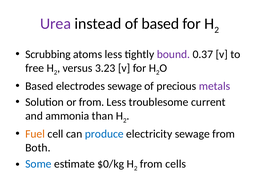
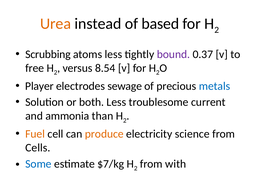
Urea colour: purple -> orange (56, 24)
3.23: 3.23 -> 8.54 (105, 68)
Based: Based -> Player (39, 86)
metals colour: purple -> blue (215, 86)
or from: from -> both (92, 102)
produce colour: blue -> orange (104, 134)
electricity sewage: sewage -> science (192, 134)
Both: Both -> Cells (38, 148)
$0/kg: $0/kg -> $7/kg (111, 164)
cells: cells -> with (176, 164)
